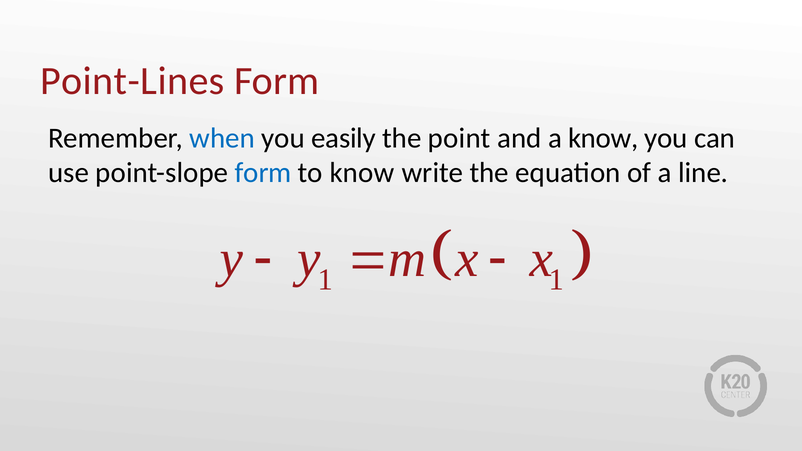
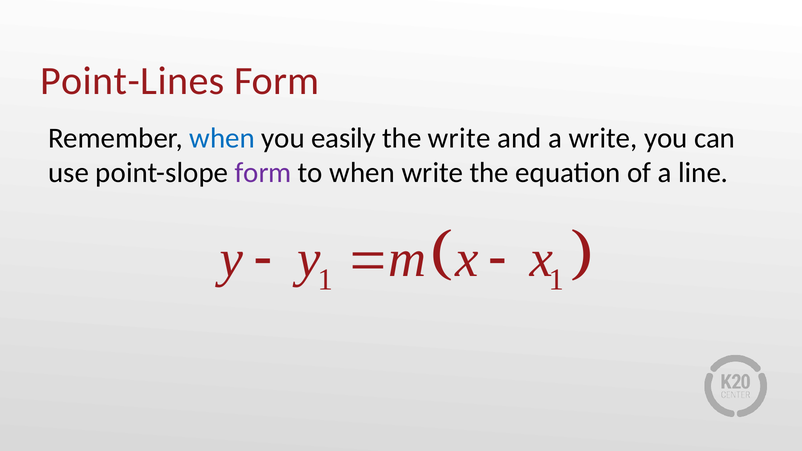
the point: point -> write (459, 138)
a know: know -> write (603, 138)
form colour: blue -> purple (263, 173)
to know: know -> when (362, 173)
